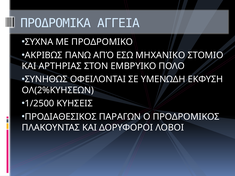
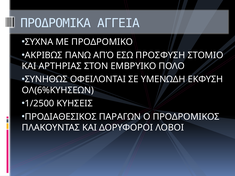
ΜΗΧΑΝΙΚΟ: ΜΗΧΑΝΙΚΟ -> ΠΡΟΣΦΥΣΗ (160, 55)
ΟΛ(2%ΚΥΗΣΕΩΝ: ΟΛ(2%ΚΥΗΣΕΩΝ -> ΟΛ(6%ΚΥΗΣΕΩΝ (58, 90)
